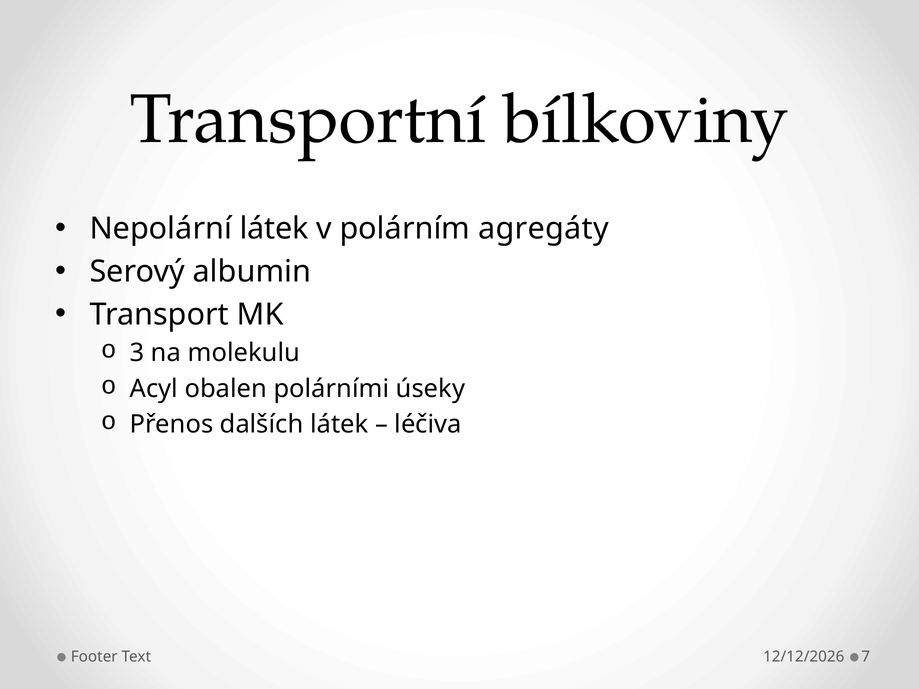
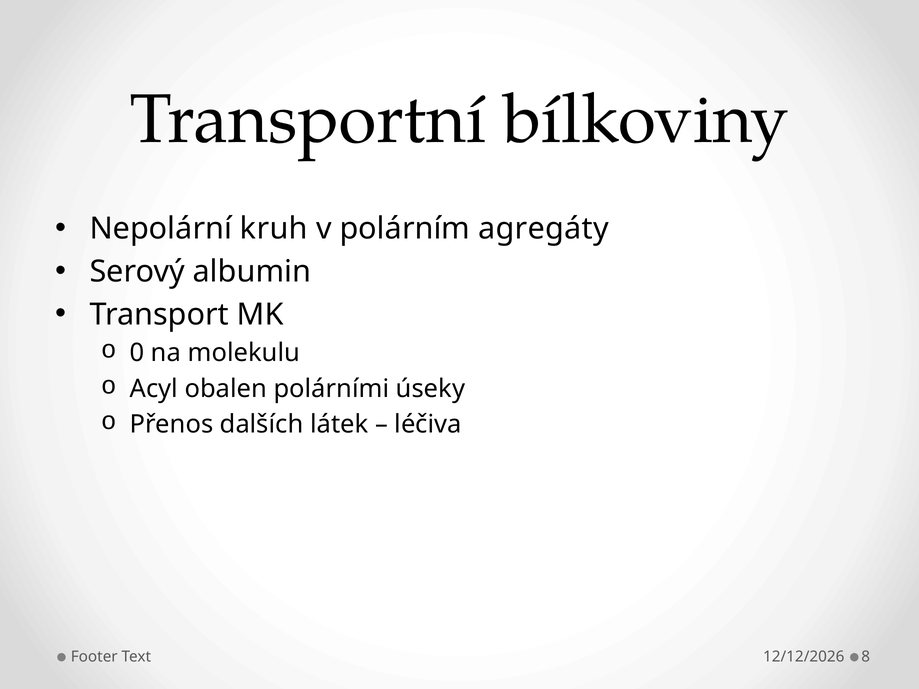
Nepolární látek: látek -> kruh (274, 229)
3: 3 -> 0 (137, 353)
7: 7 -> 8 (866, 657)
